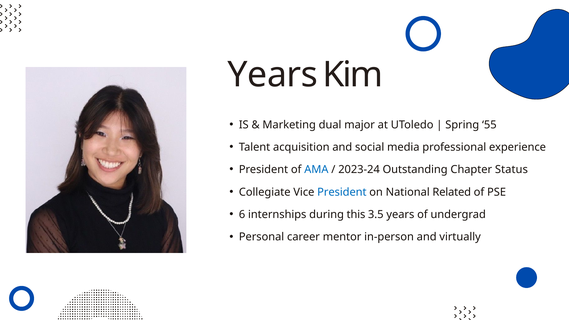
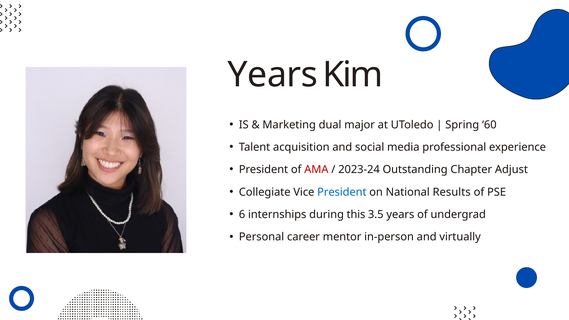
55: 55 -> 60 (489, 125)
AMA colour: blue -> red (316, 170)
Status: Status -> Adjust (511, 170)
Related: Related -> Results (452, 192)
